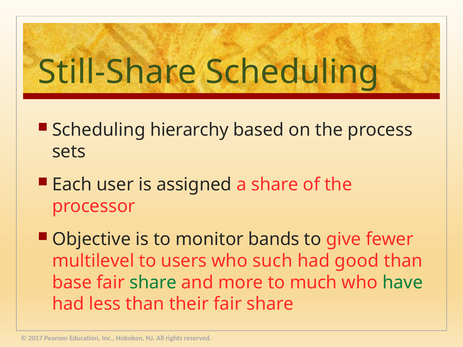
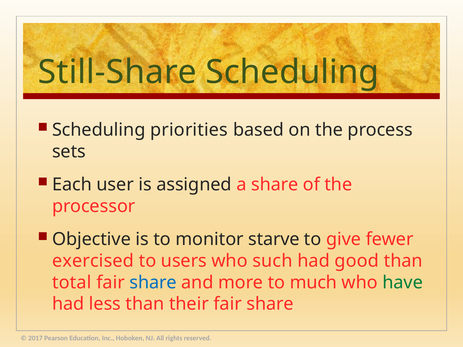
hierarchy: hierarchy -> priorities (189, 130)
bands: bands -> starve (274, 240)
multilevel: multilevel -> exercised (93, 261)
base: base -> total (72, 283)
share colour: green -> blue (153, 283)
